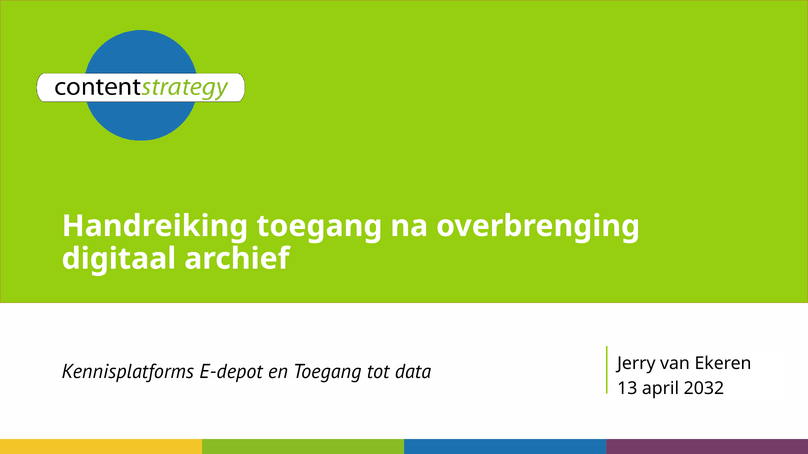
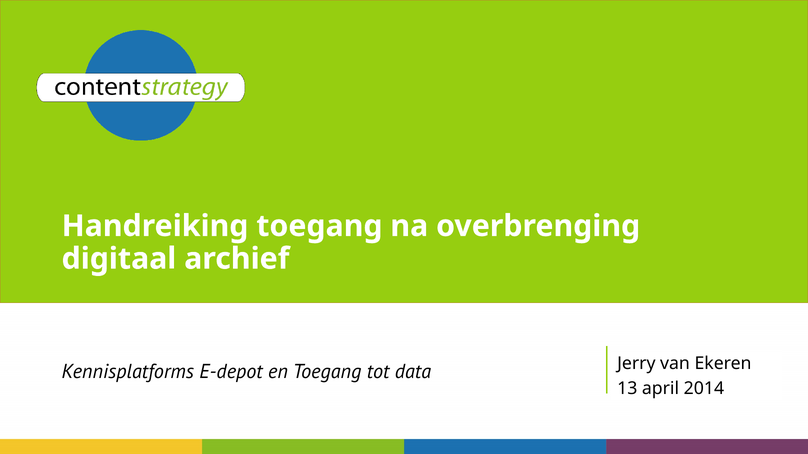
2032: 2032 -> 2014 (704, 389)
